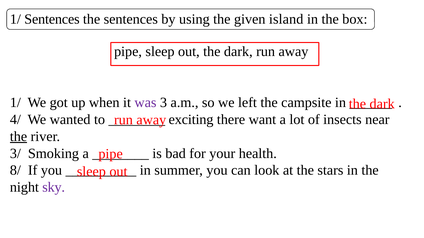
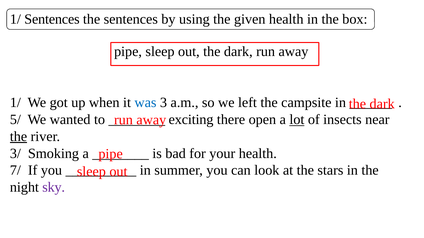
given island: island -> health (286, 19)
was colour: purple -> blue (145, 103)
4/: 4/ -> 5/ (15, 120)
want: want -> open (262, 120)
lot underline: none -> present (297, 120)
8/: 8/ -> 7/ (15, 171)
